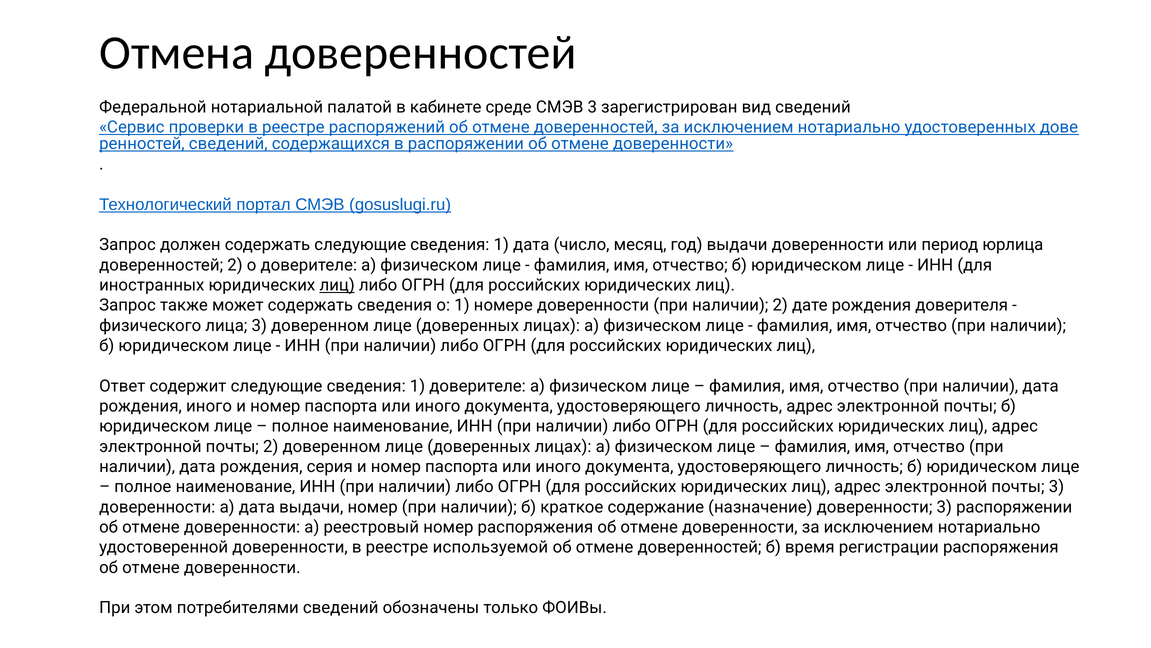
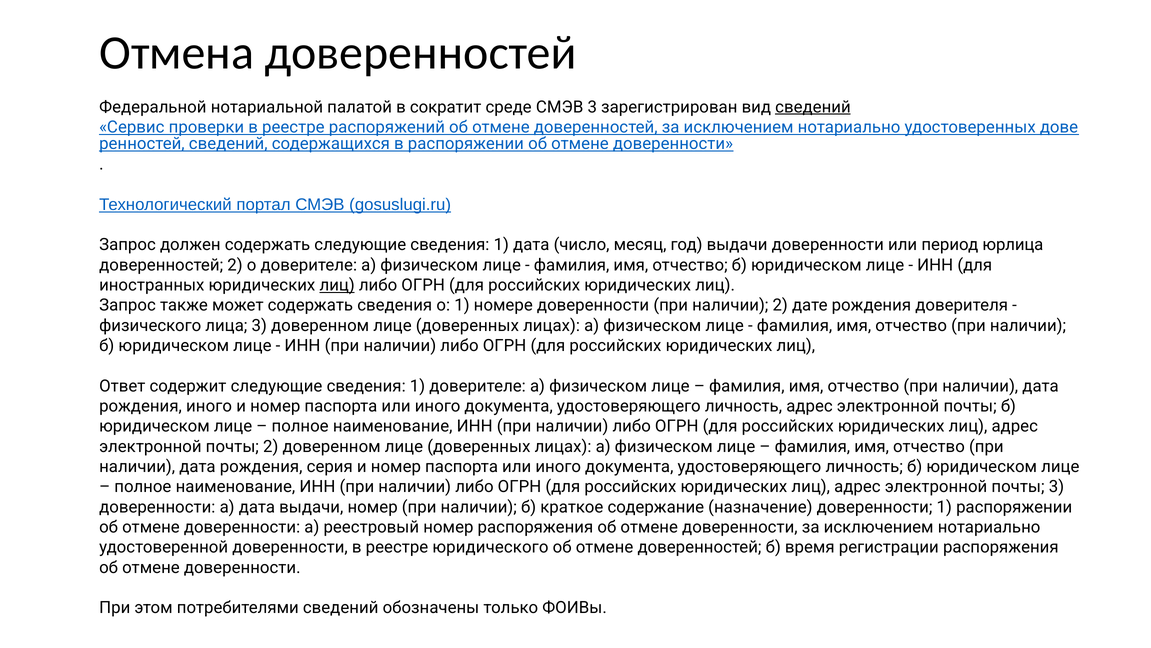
кабинете: кабинете -> сократит (446, 107)
сведений underline: none -> present (813, 107)
доверенности 3: 3 -> 1 (944, 507)
используемой: используемой -> юридического (490, 547)
